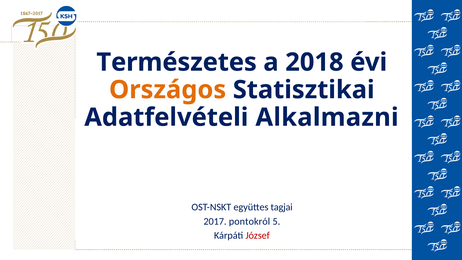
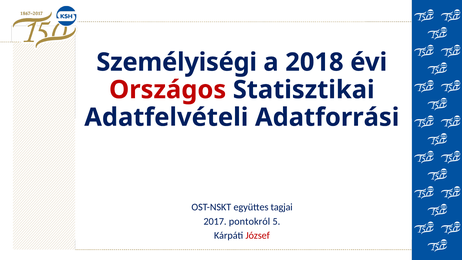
Természetes: Természetes -> Személyiségi (177, 62)
Országos colour: orange -> red (168, 90)
Alkalmazni: Alkalmazni -> Adatforrási (327, 117)
